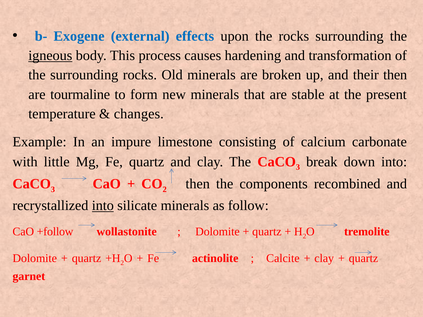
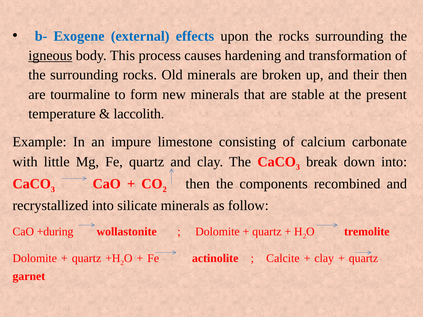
changes: changes -> laccolith (139, 114)
into underline: present -> none (103, 206)
+follow: +follow -> +during (55, 232)
